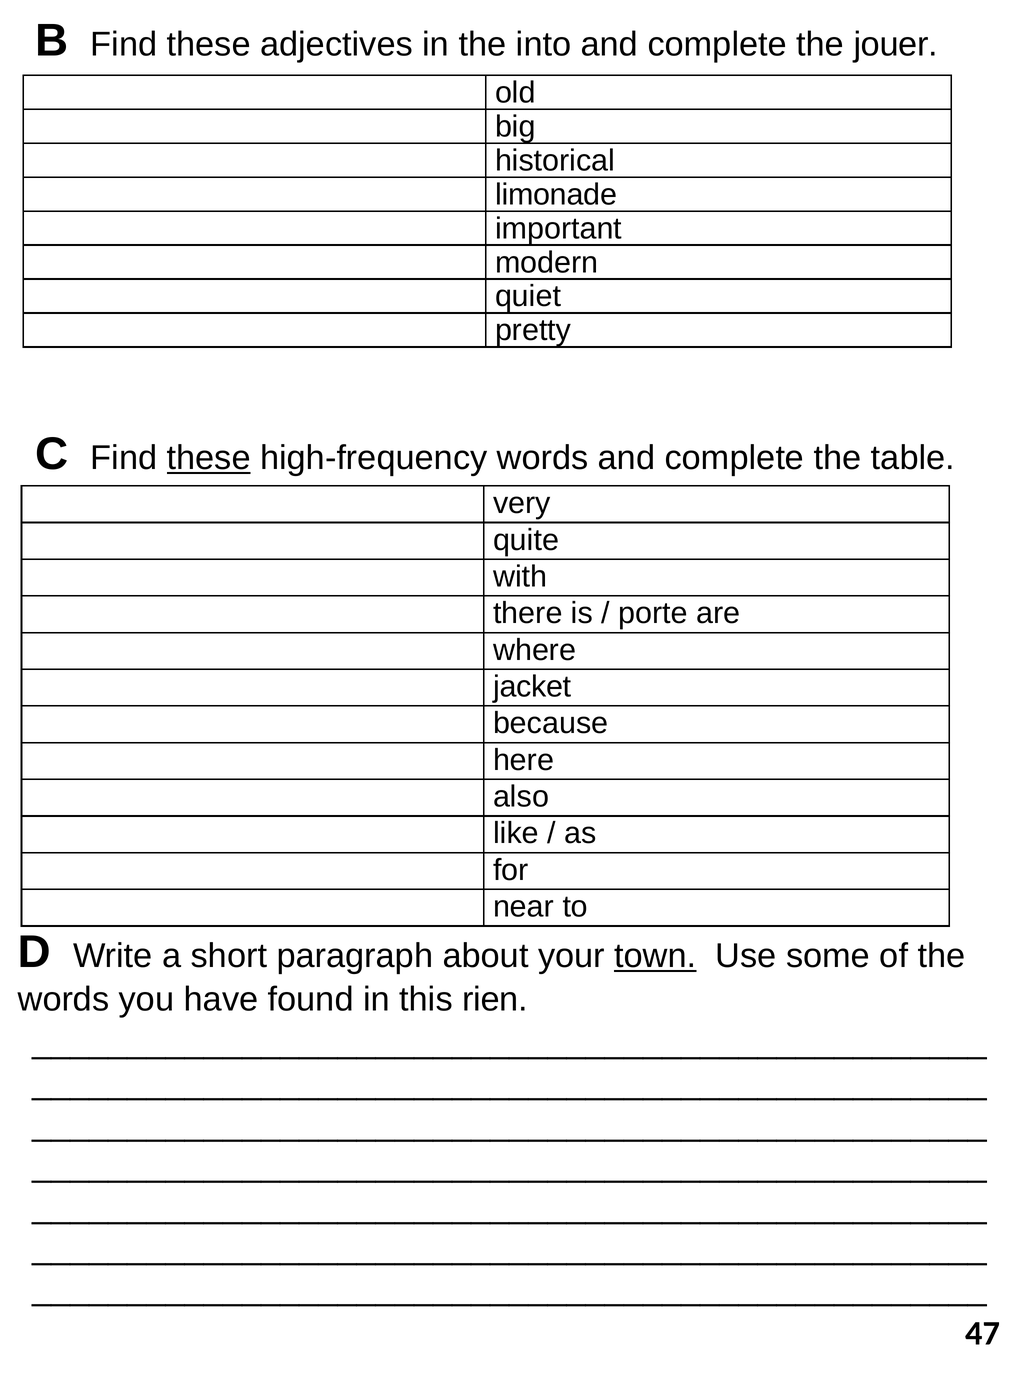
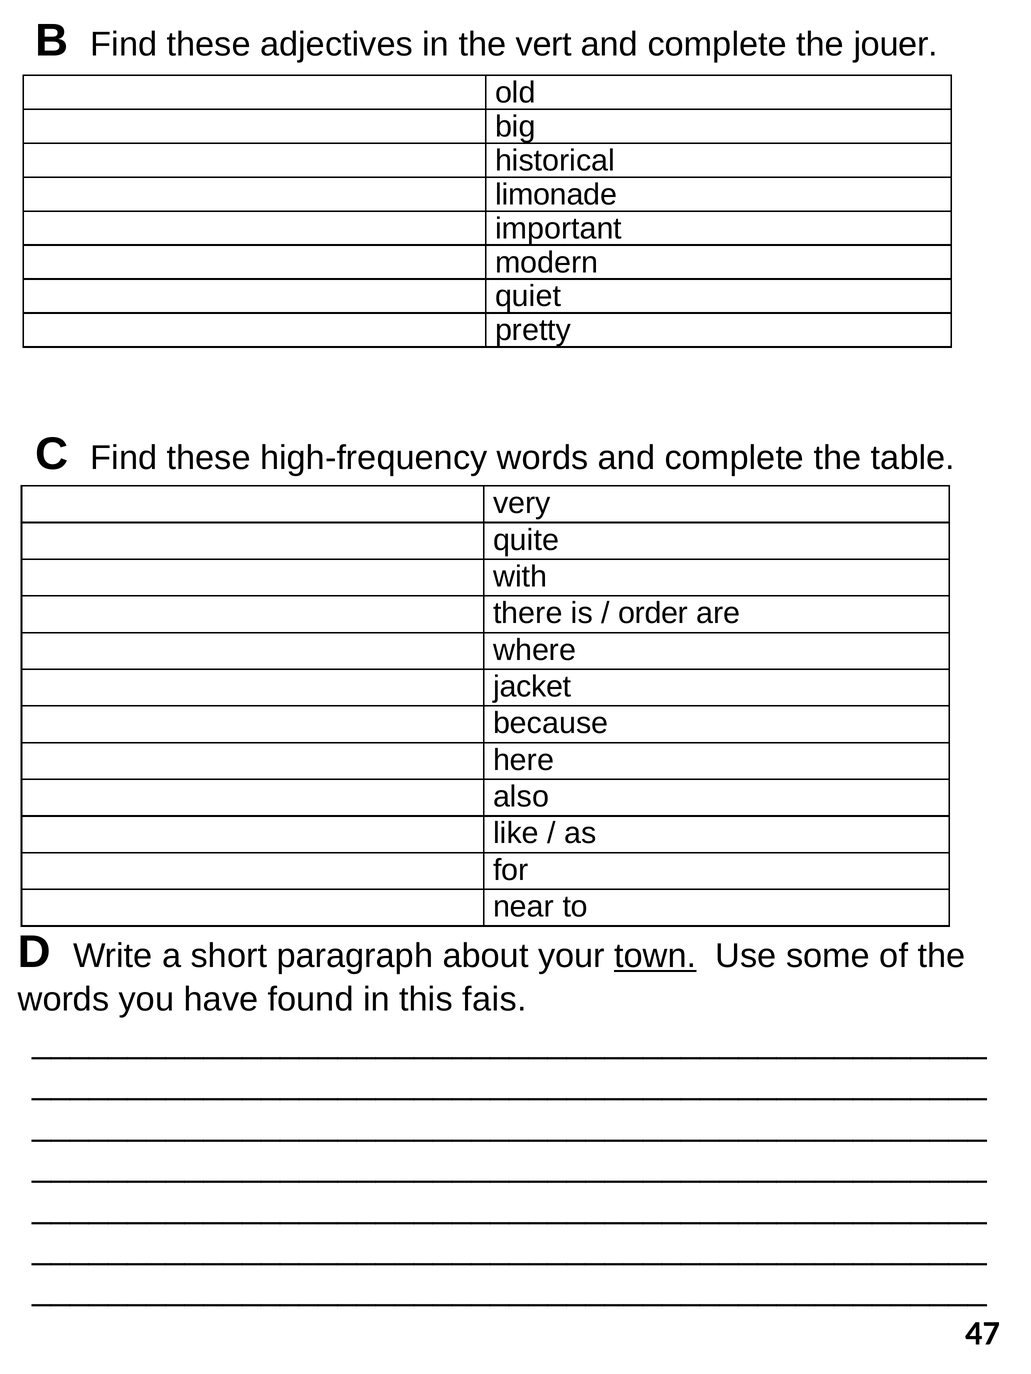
into: into -> vert (544, 45)
these underline: present -> none (209, 458)
porte: porte -> order (653, 614)
rien: rien -> fais (495, 1000)
